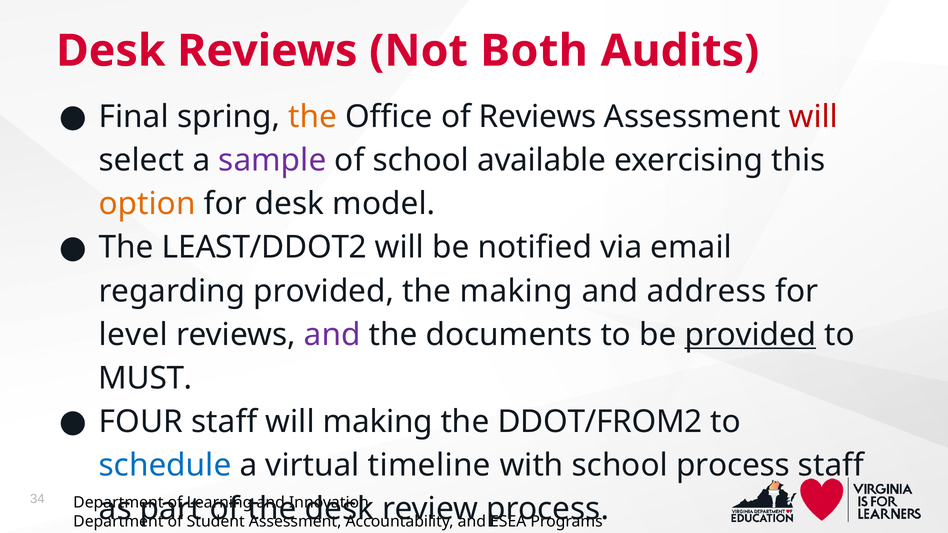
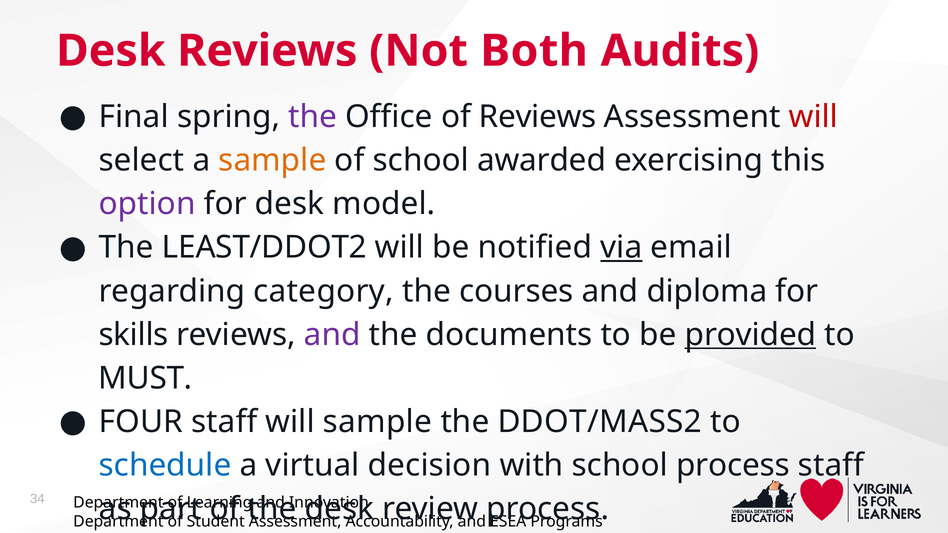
the colour: orange -> purple (313, 117)
sample colour: purple -> orange (272, 160)
available: available -> awarded (542, 160)
option colour: orange -> purple (147, 204)
via underline: none -> present (621, 248)
regarding provided: provided -> category (324, 291)
the making: making -> courses (516, 291)
address: address -> diploma (707, 291)
level: level -> skills (134, 335)
will making: making -> sample (378, 422)
DDOT/FROM2: DDOT/FROM2 -> DDOT/MASS2 (600, 422)
timeline: timeline -> decision (429, 466)
